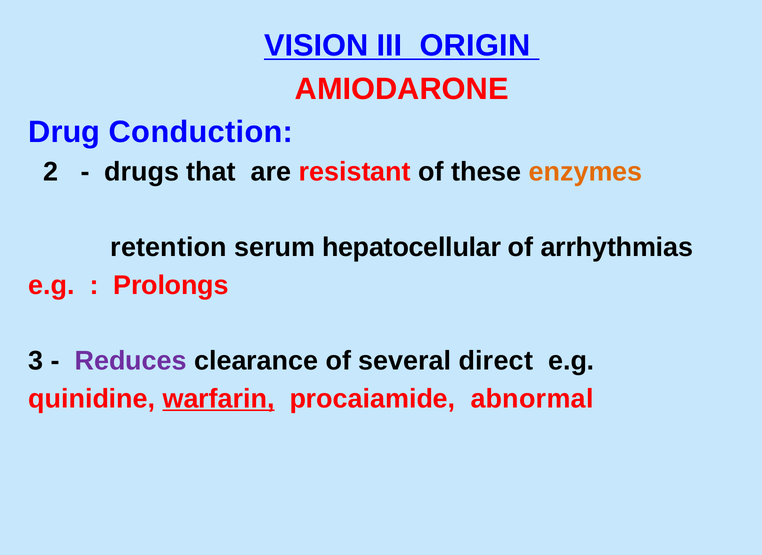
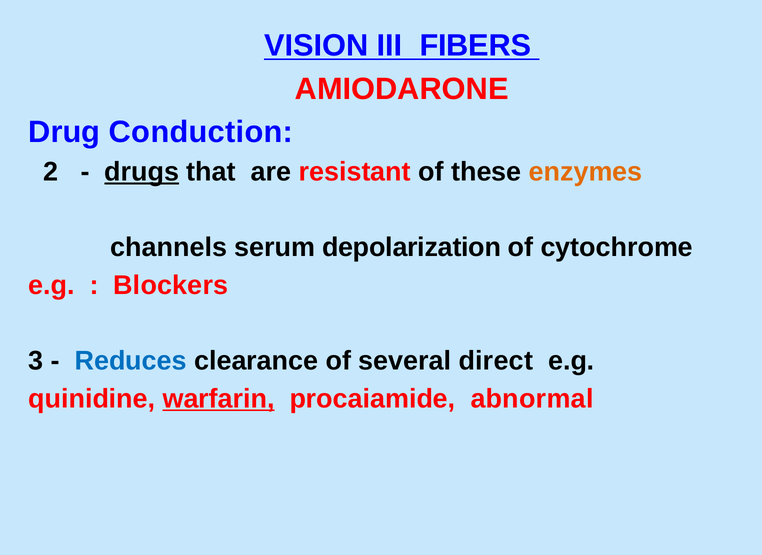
ORIGIN: ORIGIN -> FIBERS (475, 46)
drugs underline: none -> present (142, 172)
retention: retention -> channels (169, 247)
hepatocellular: hepatocellular -> depolarization (412, 247)
arrhythmias: arrhythmias -> cytochrome (617, 247)
Prolongs: Prolongs -> Blockers (171, 285)
Reduces colour: purple -> blue (131, 360)
